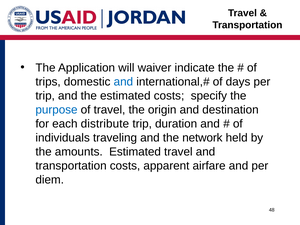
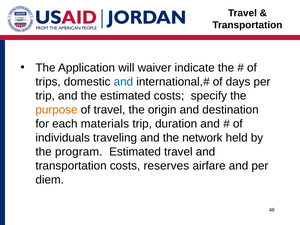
purpose colour: blue -> orange (56, 110)
distribute: distribute -> materials (105, 124)
amounts: amounts -> program (79, 152)
apparent: apparent -> reserves (166, 166)
